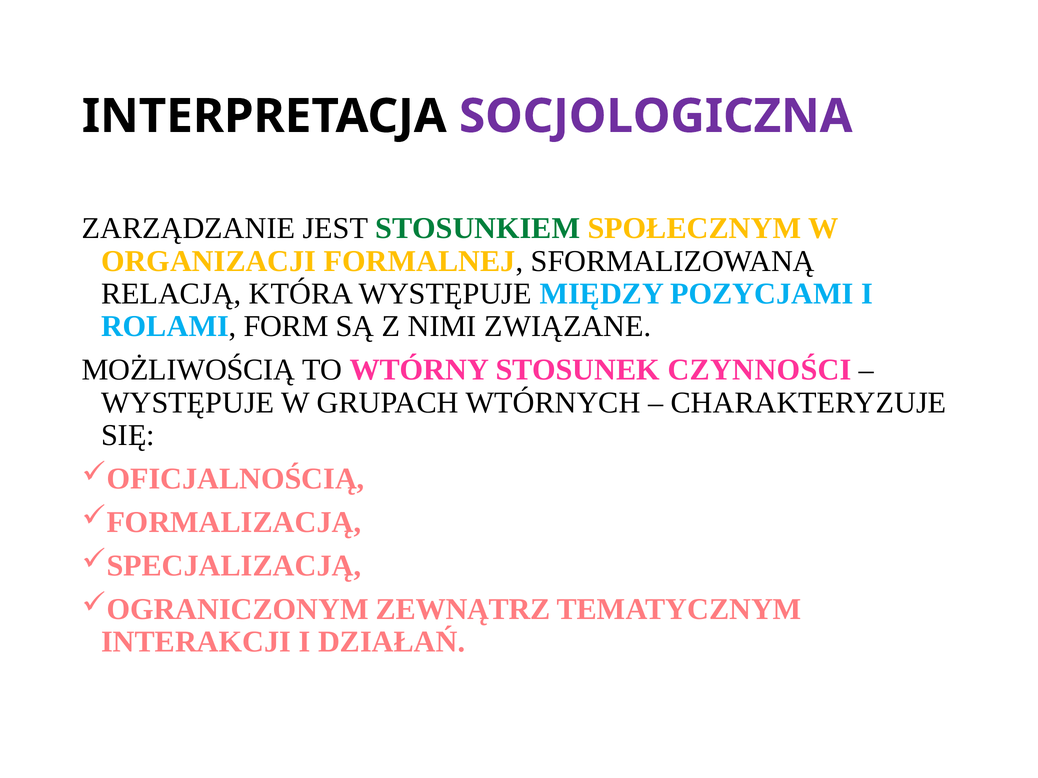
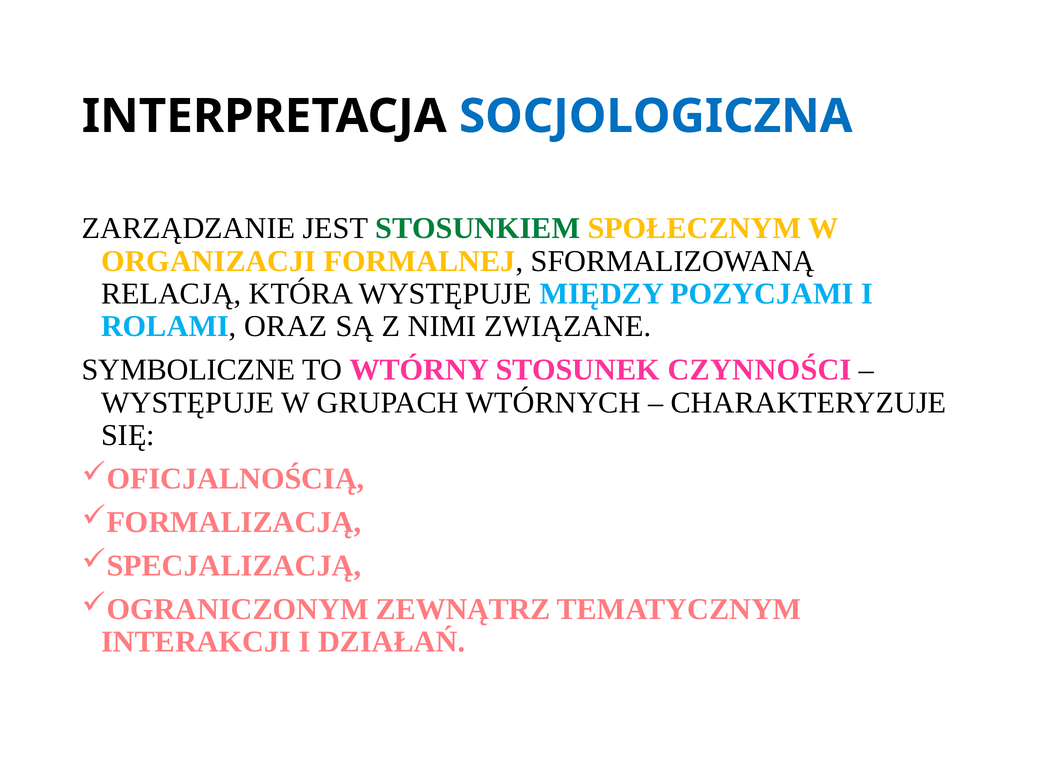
SOCJOLOGICZNA colour: purple -> blue (656, 116)
FORM: FORM -> ORAZ (286, 327)
MOŻLIWOŚCIĄ: MOŻLIWOŚCIĄ -> SYMBOLICZNE (188, 370)
